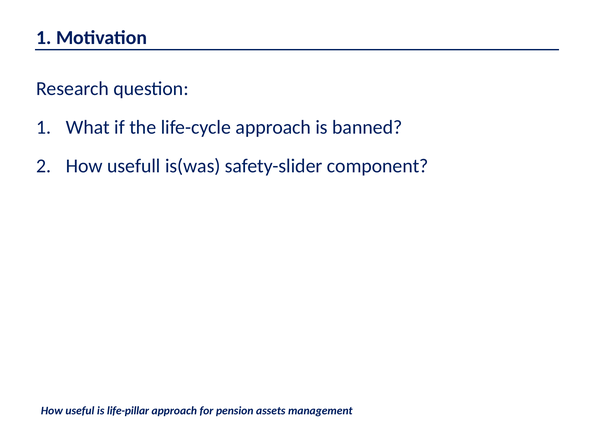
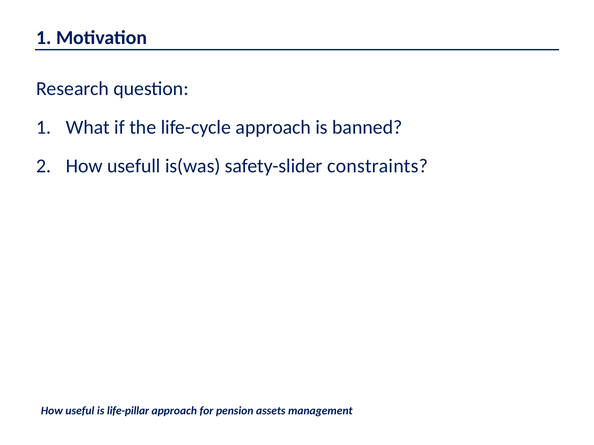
component: component -> constraints (378, 166)
